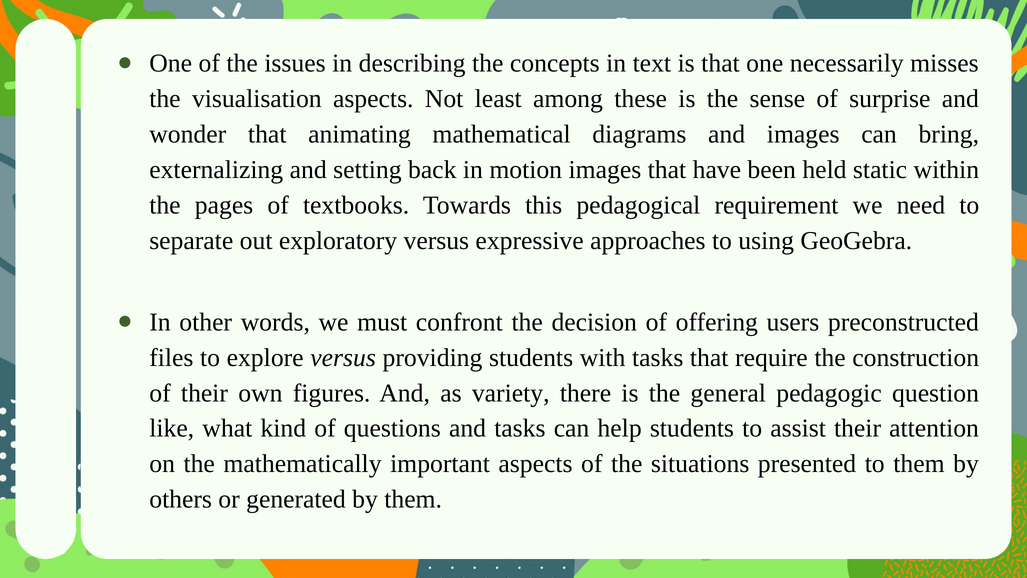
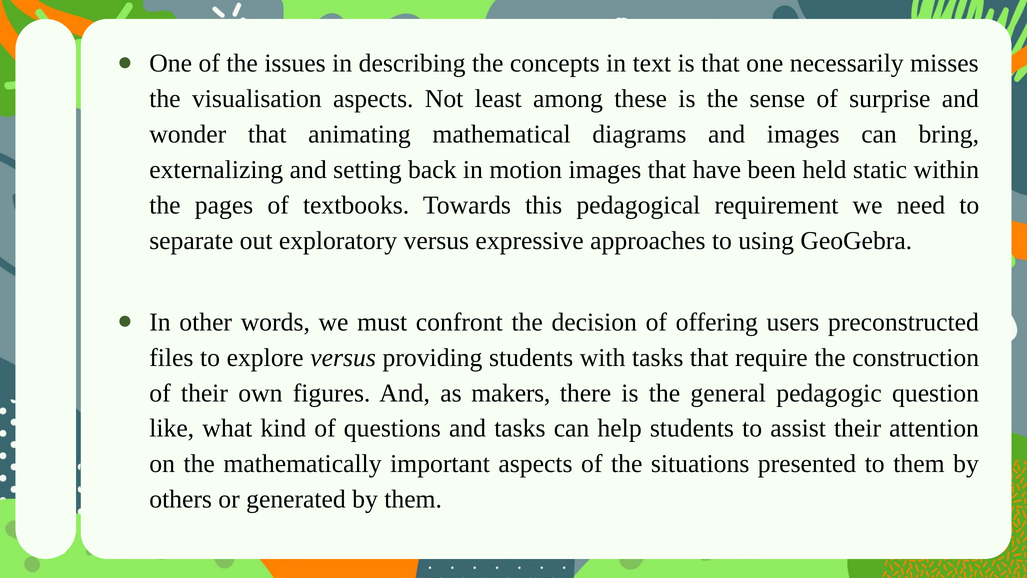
variety: variety -> makers (511, 393)
